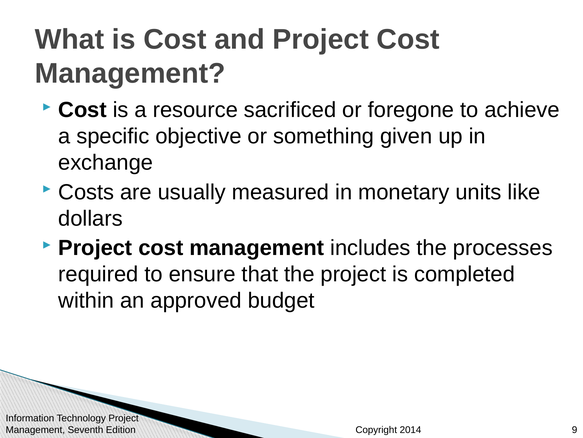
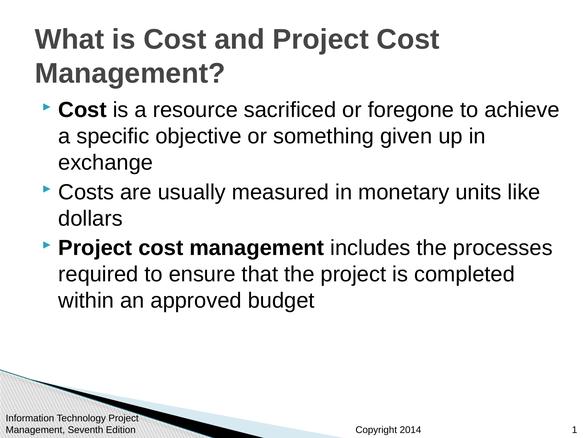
9: 9 -> 1 (575, 429)
